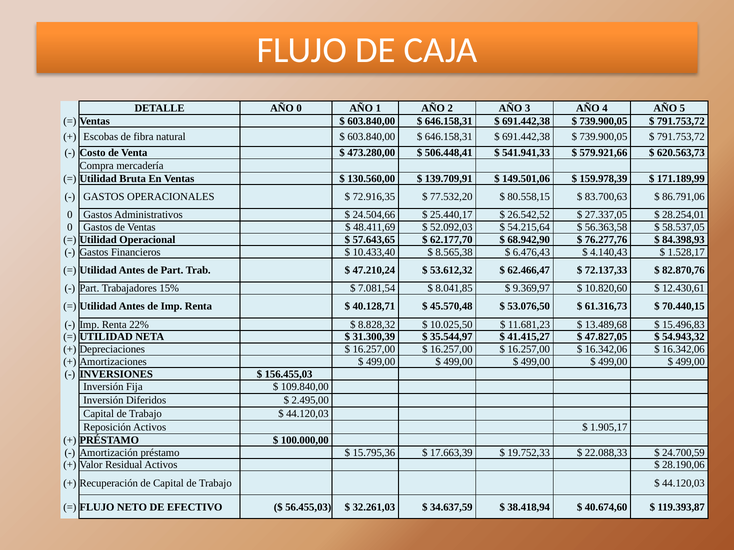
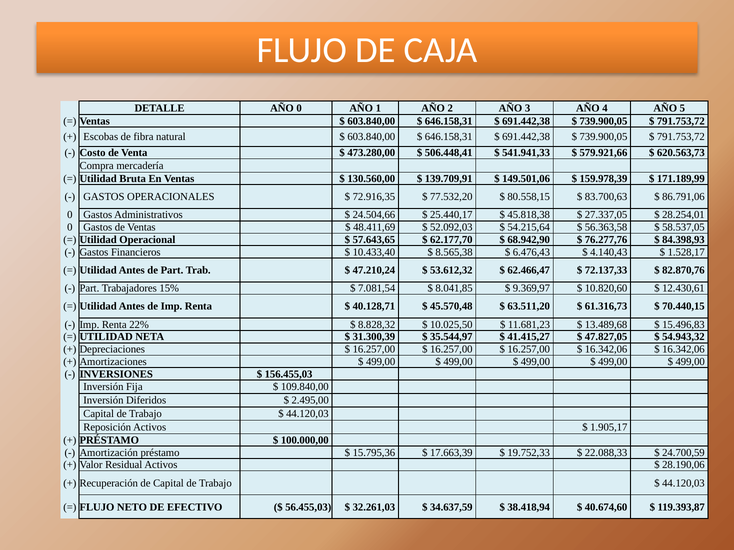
26.542,52: 26.542,52 -> 45.818,38 (529, 215)
53.076,50: 53.076,50 -> 63.511,20 (529, 307)
